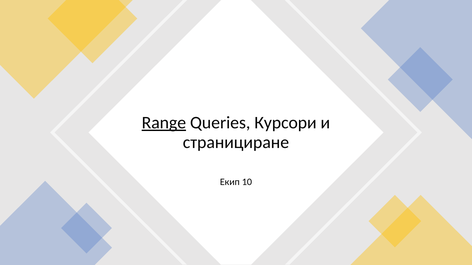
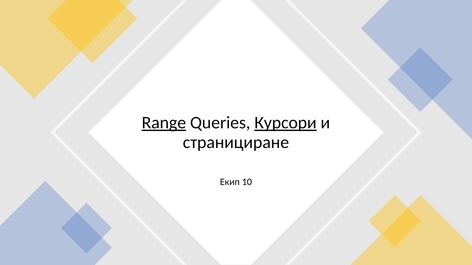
Курсори underline: none -> present (285, 123)
